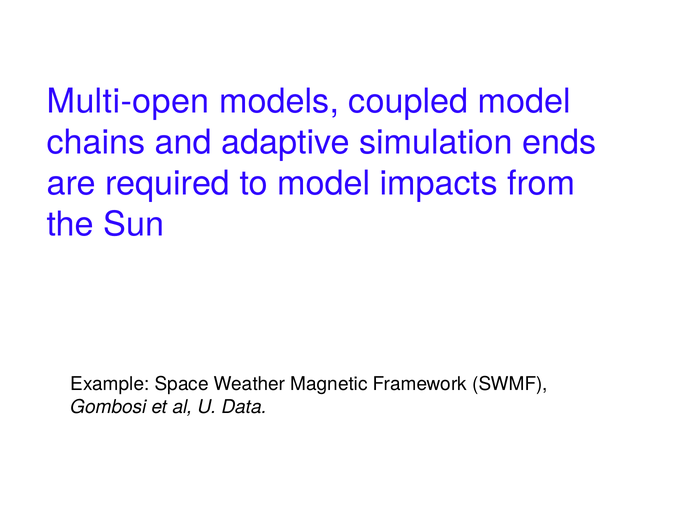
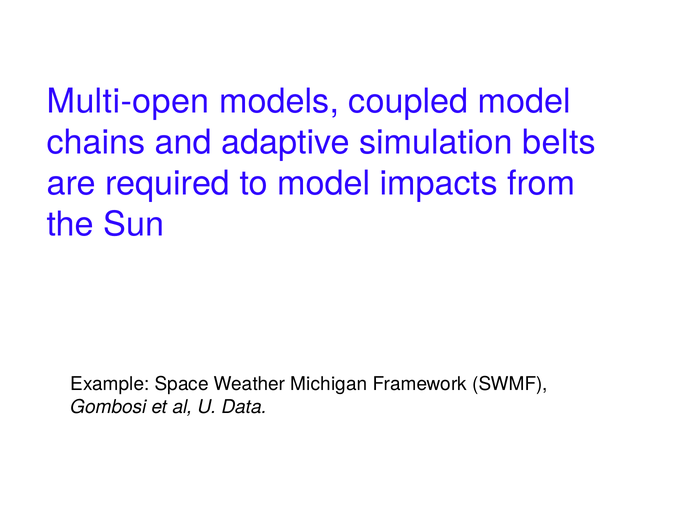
ends: ends -> belts (559, 143)
Magnetic: Magnetic -> Michigan (329, 384)
